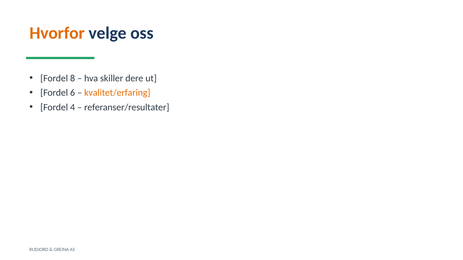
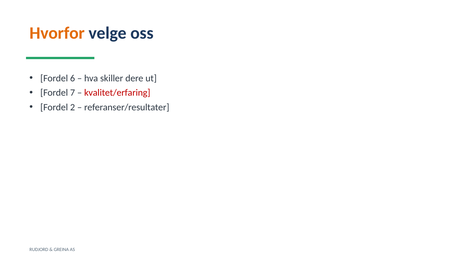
8: 8 -> 6 (73, 78)
6: 6 -> 7 (73, 93)
kvalitet/erfaring colour: orange -> red (117, 93)
4: 4 -> 2 (73, 107)
